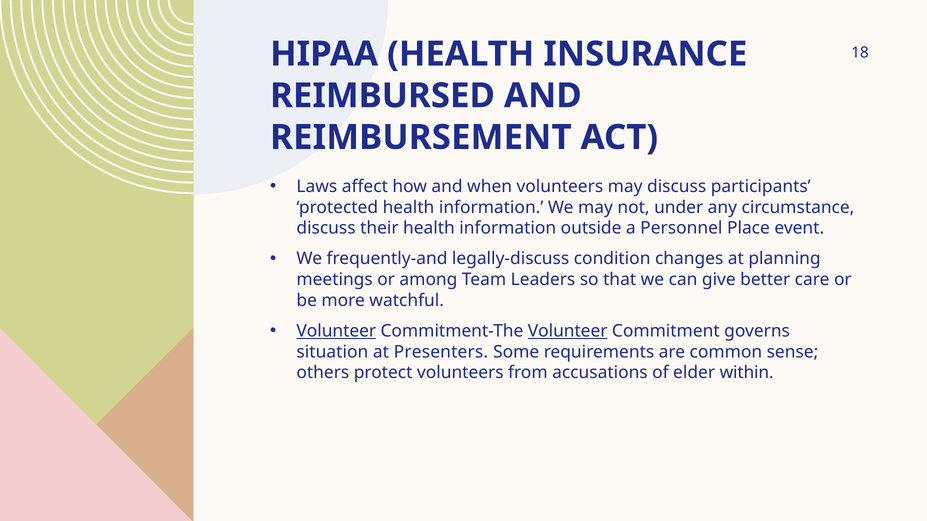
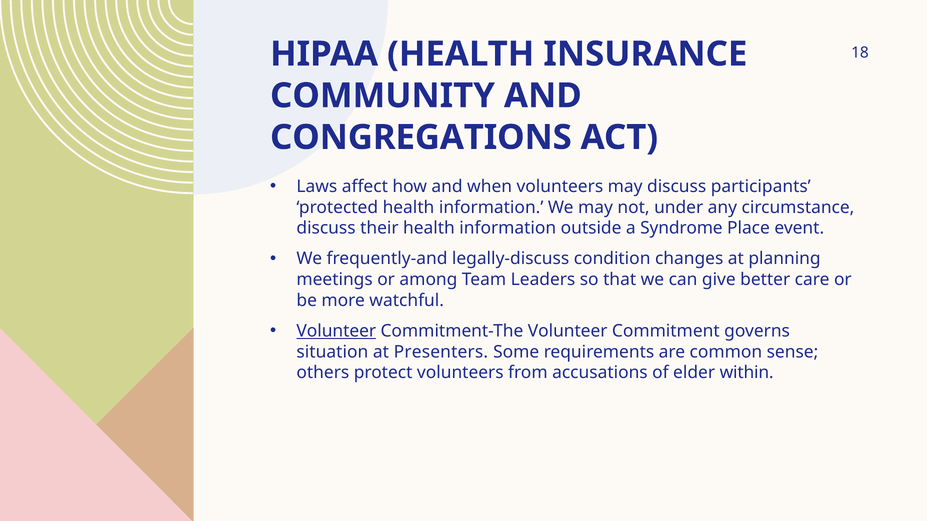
REIMBURSED: REIMBURSED -> COMMUNITY (383, 96)
REIMBURSEMENT: REIMBURSEMENT -> CONGREGATIONS (421, 138)
Personnel: Personnel -> Syndrome (681, 228)
Volunteer underline: present -> none (568, 331)
